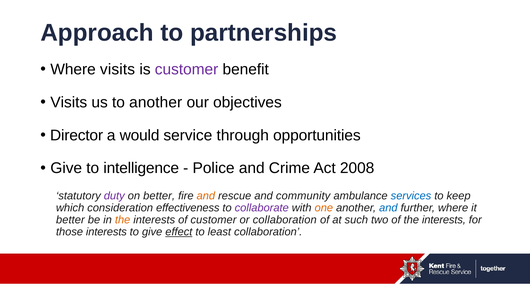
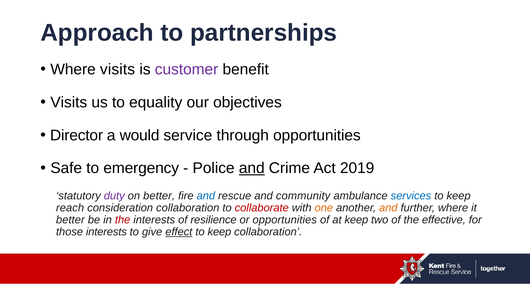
to another: another -> equality (156, 102)
Give: Give -> Safe (66, 168)
intelligence: intelligence -> emergency (141, 168)
and underline: none -> present (252, 168)
2008: 2008 -> 2019 (357, 168)
and colour: orange -> blue (206, 196)
which: which -> reach (70, 208)
consideration effectiveness: effectiveness -> collaboration (188, 208)
collaborate colour: purple -> red (262, 208)
and colour: blue -> orange (388, 208)
the colour: orange -> red (123, 220)
of customer: customer -> resilience (214, 220)
or collaboration: collaboration -> opportunities (285, 220)
at such: such -> keep (356, 220)
of the interests: interests -> effective (444, 220)
least: least -> keep (219, 232)
